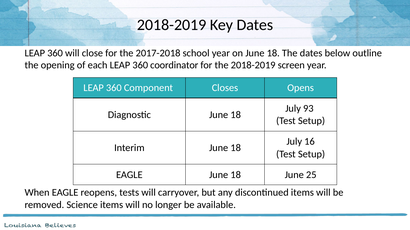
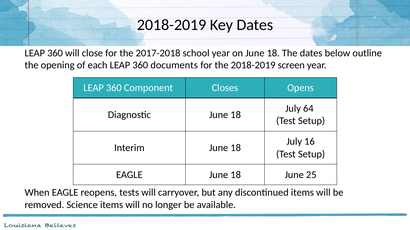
coordinator: coordinator -> documents (174, 65)
93: 93 -> 64 (308, 109)
